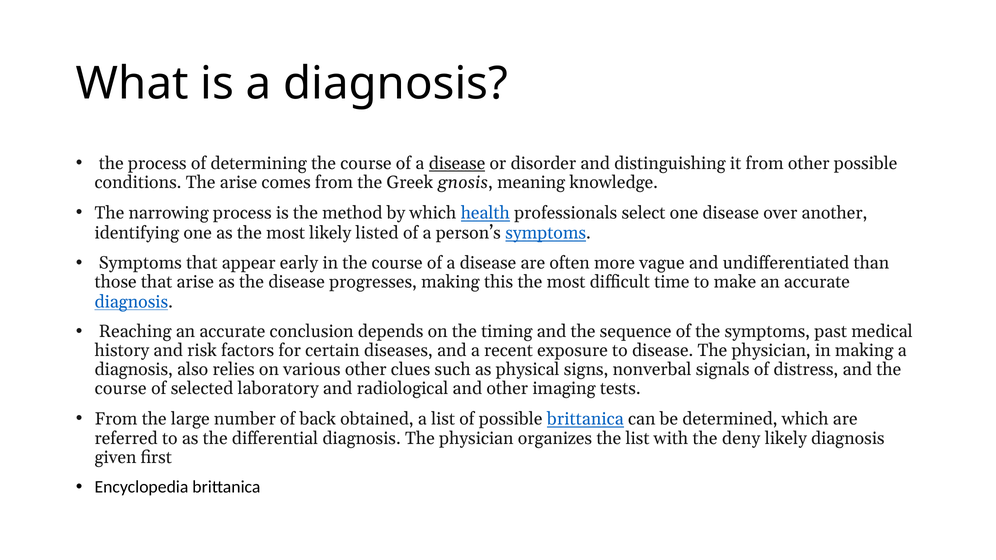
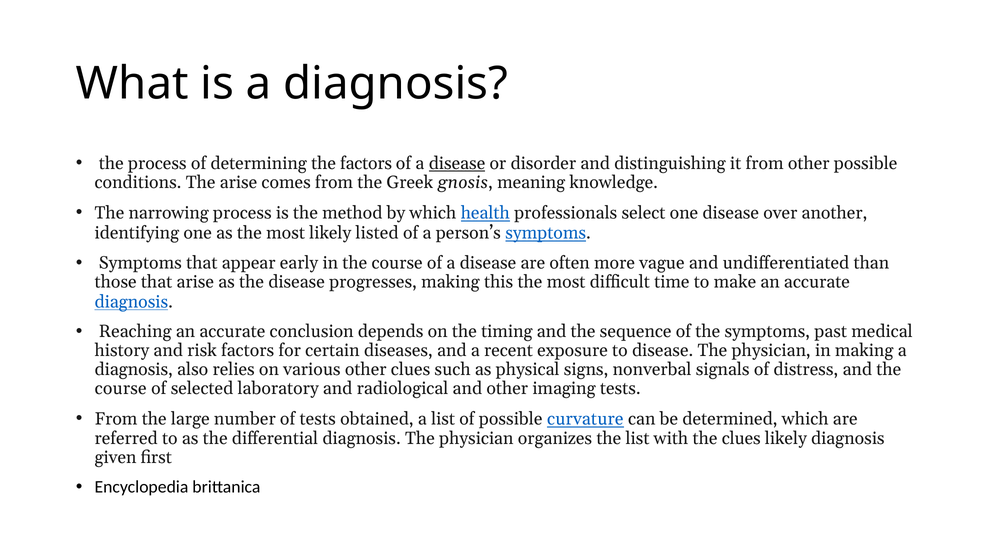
determining the course: course -> factors (366, 163)
of back: back -> tests (318, 419)
possible brittanica: brittanica -> curvature (585, 419)
the deny: deny -> clues (741, 439)
